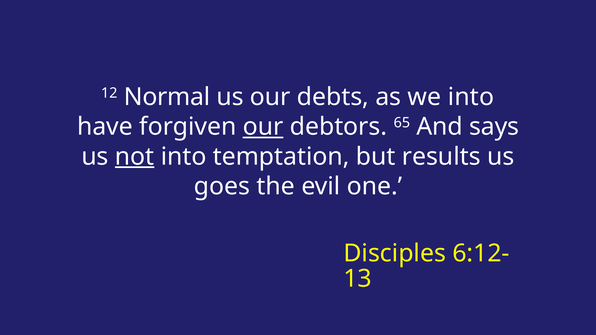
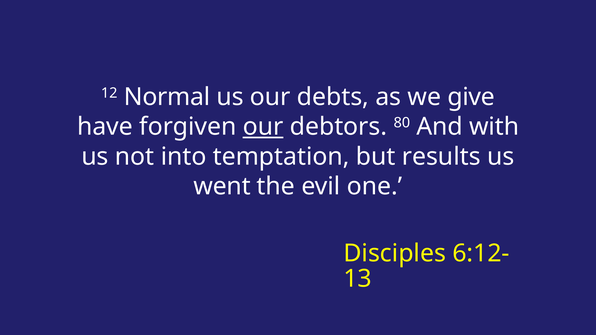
we into: into -> give (471, 97)
65: 65 -> 80 (402, 123)
says: says -> with (494, 127)
not underline: present -> none (135, 157)
goes: goes -> went (222, 186)
